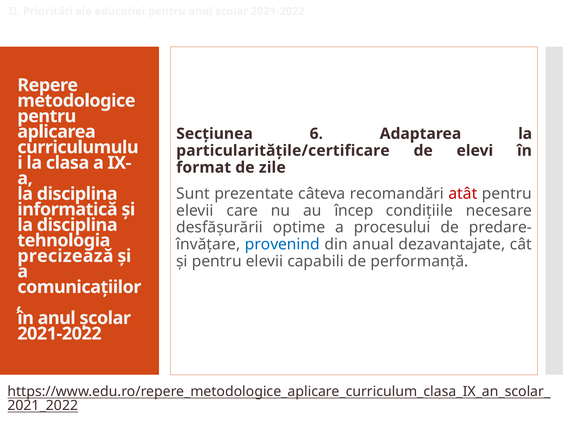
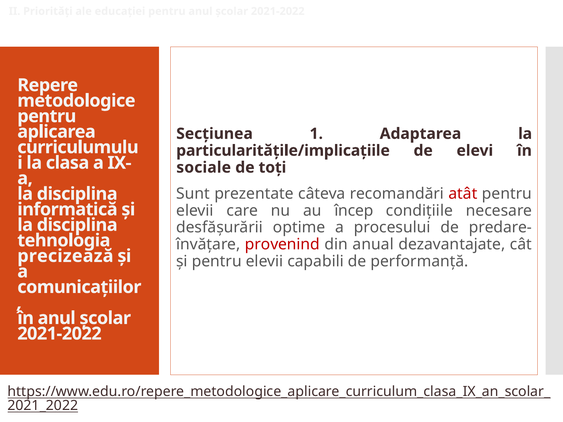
6: 6 -> 1 (316, 134)
particularitățile/certificare: particularitățile/certificare -> particularitățile/implicațiile (283, 151)
format: format -> sociale (204, 168)
zile: zile -> toți (272, 168)
provenind colour: blue -> red (282, 245)
